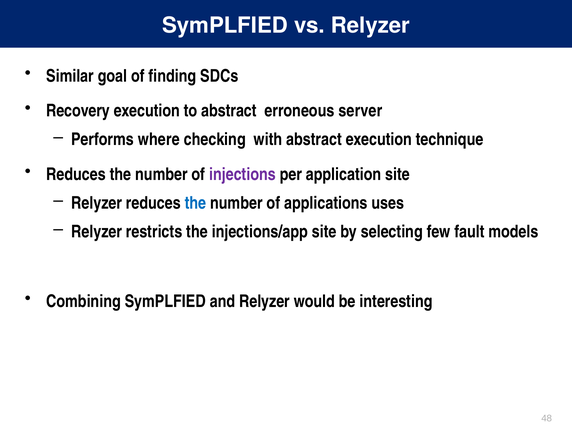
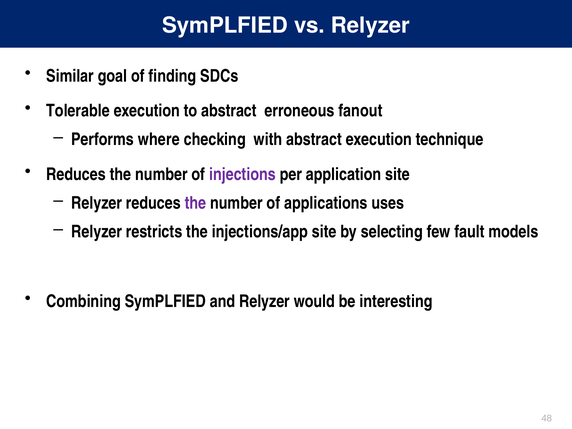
Recovery: Recovery -> Tolerable (78, 111)
server: server -> fanout (360, 111)
the colour: blue -> purple (195, 203)
